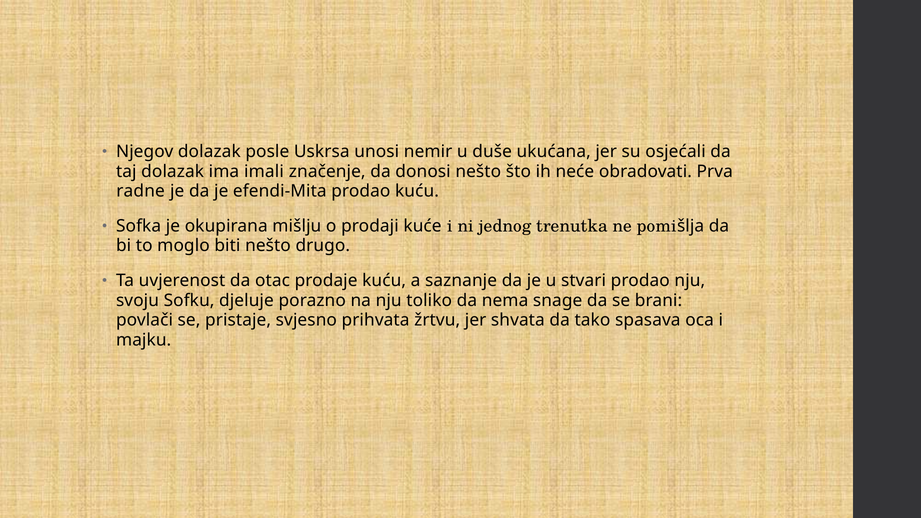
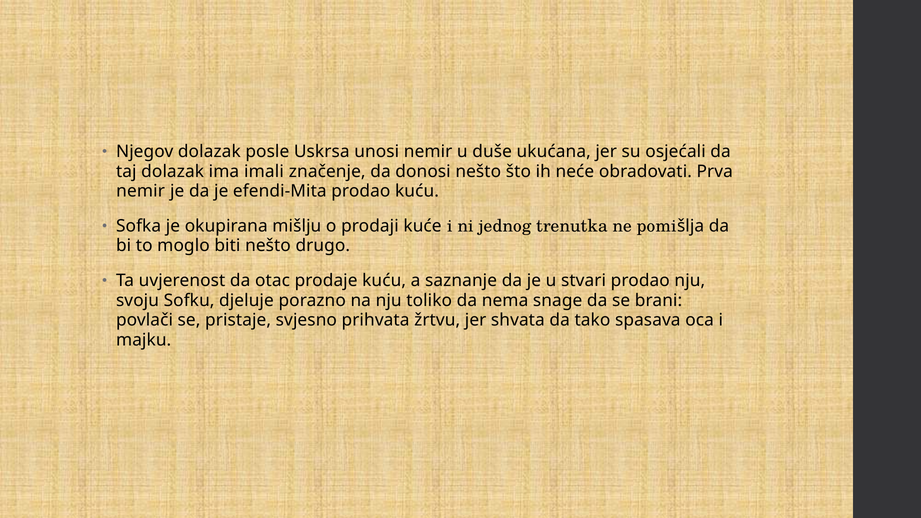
radne: radne -> nemir (141, 191)
